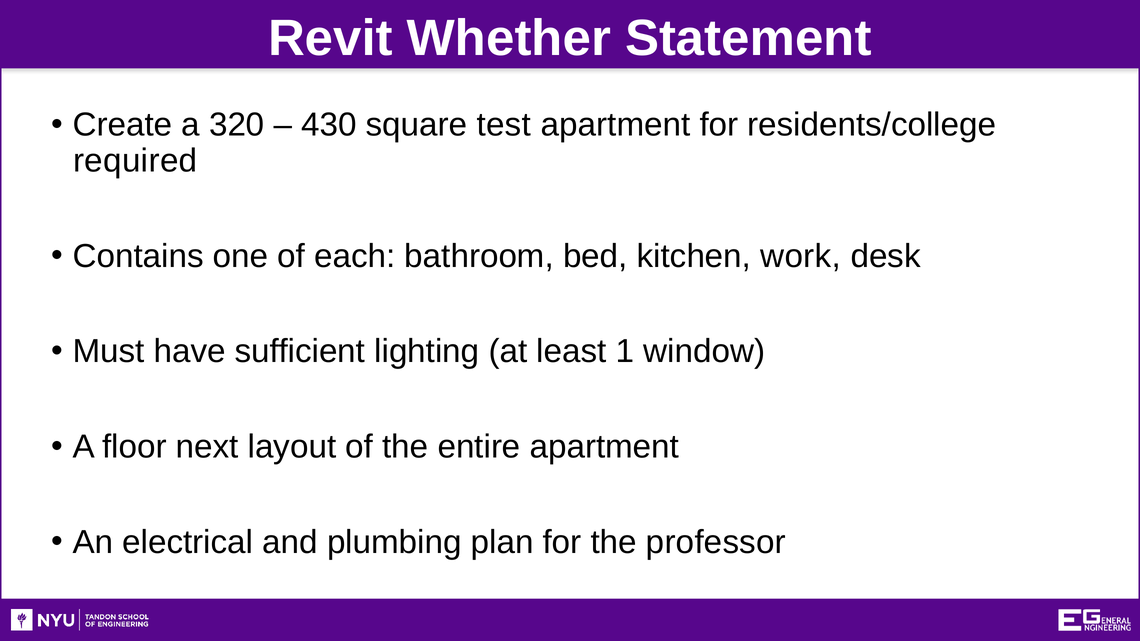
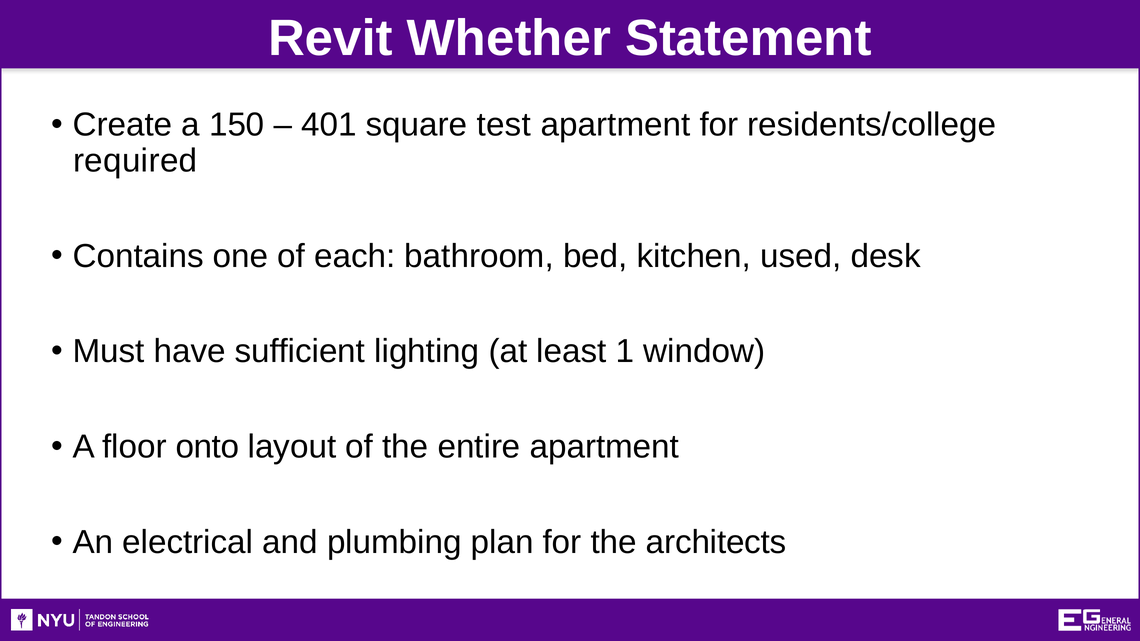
320: 320 -> 150 (237, 125)
430: 430 -> 401 (329, 125)
work: work -> used (801, 256)
next: next -> onto (207, 447)
professor: professor -> architects (716, 542)
